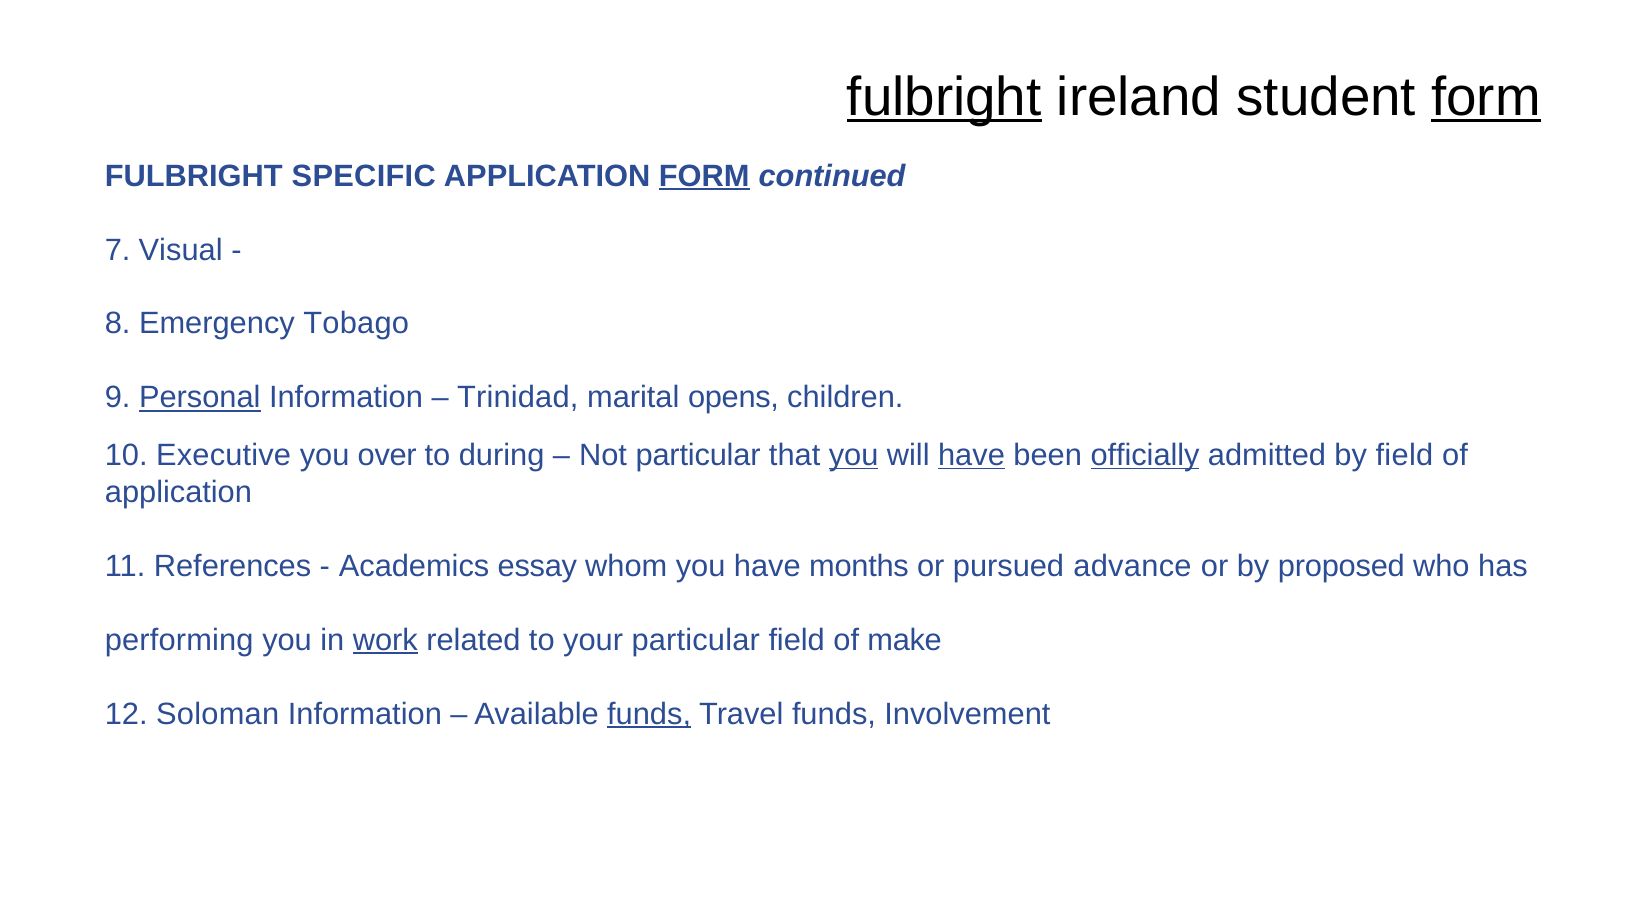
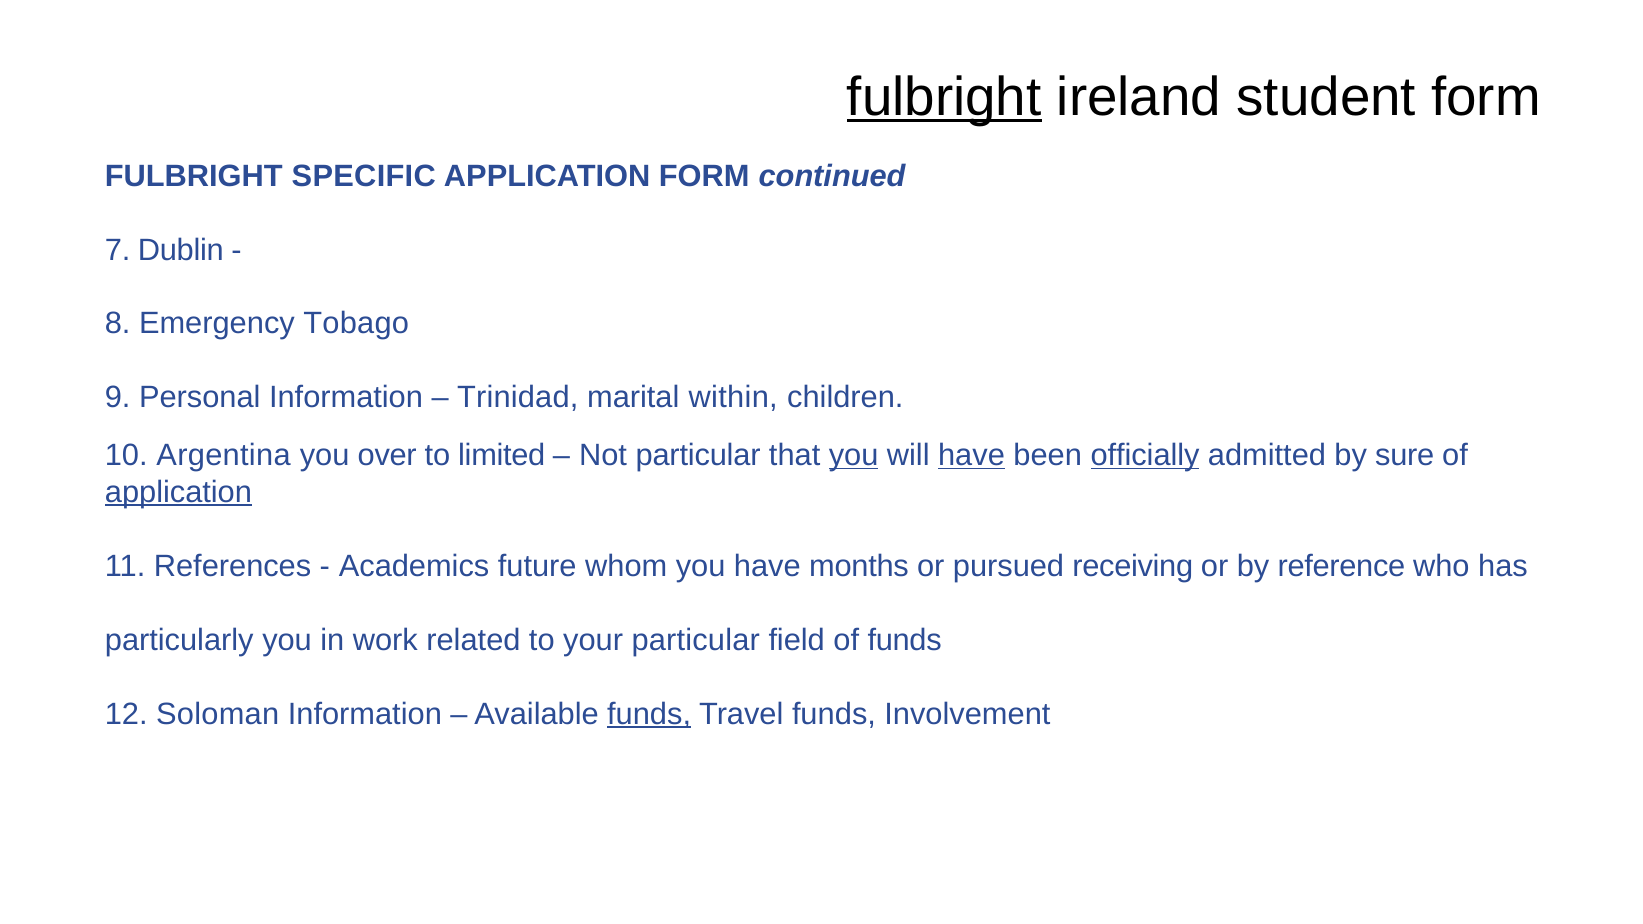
form underline: present -> none (1486, 97)
FORM underline: present -> none (704, 176)
Visual: Visual -> Dublin (181, 250)
Personal underline: present -> none (200, 398)
opens: opens -> within (733, 398)
Executive: Executive -> Argentina (224, 455)
during: during -> limited (502, 455)
by field: field -> sure (1405, 455)
application underline: none -> present (178, 492)
essay: essay -> future (537, 566)
advance: advance -> receiving (1133, 566)
proposed: proposed -> reference (1341, 566)
performing: performing -> particularly (179, 640)
work underline: present -> none (385, 640)
of make: make -> funds (905, 640)
